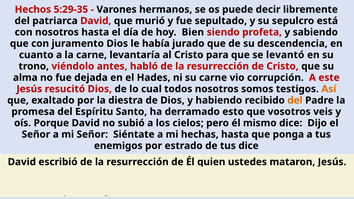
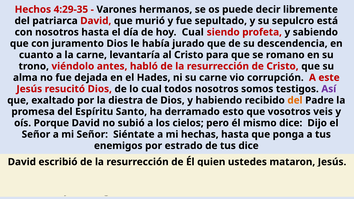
5:29-35: 5:29-35 -> 4:29-35 (71, 9)
hoy Bien: Bien -> Cual (193, 32)
levantó: levantó -> romano (285, 55)
Así colour: orange -> purple (329, 89)
